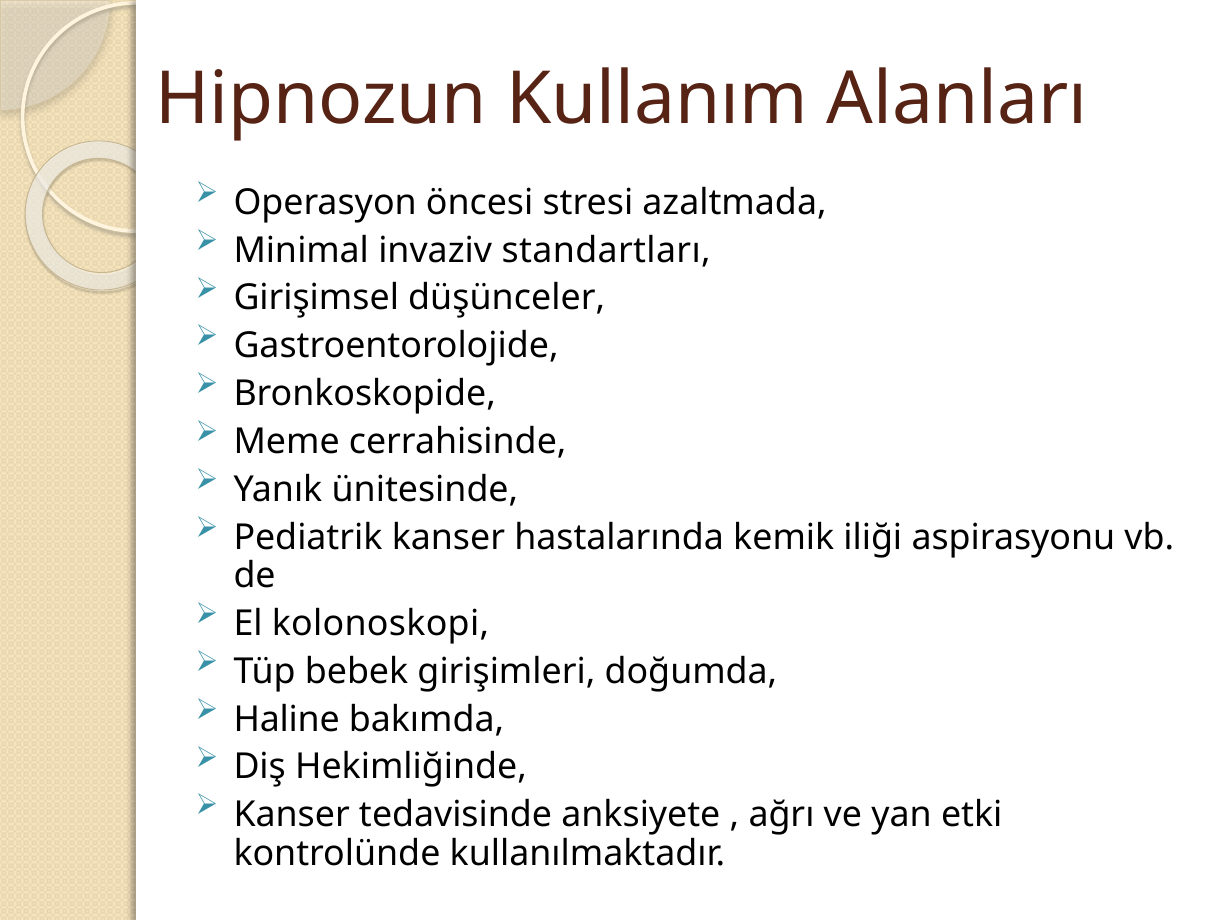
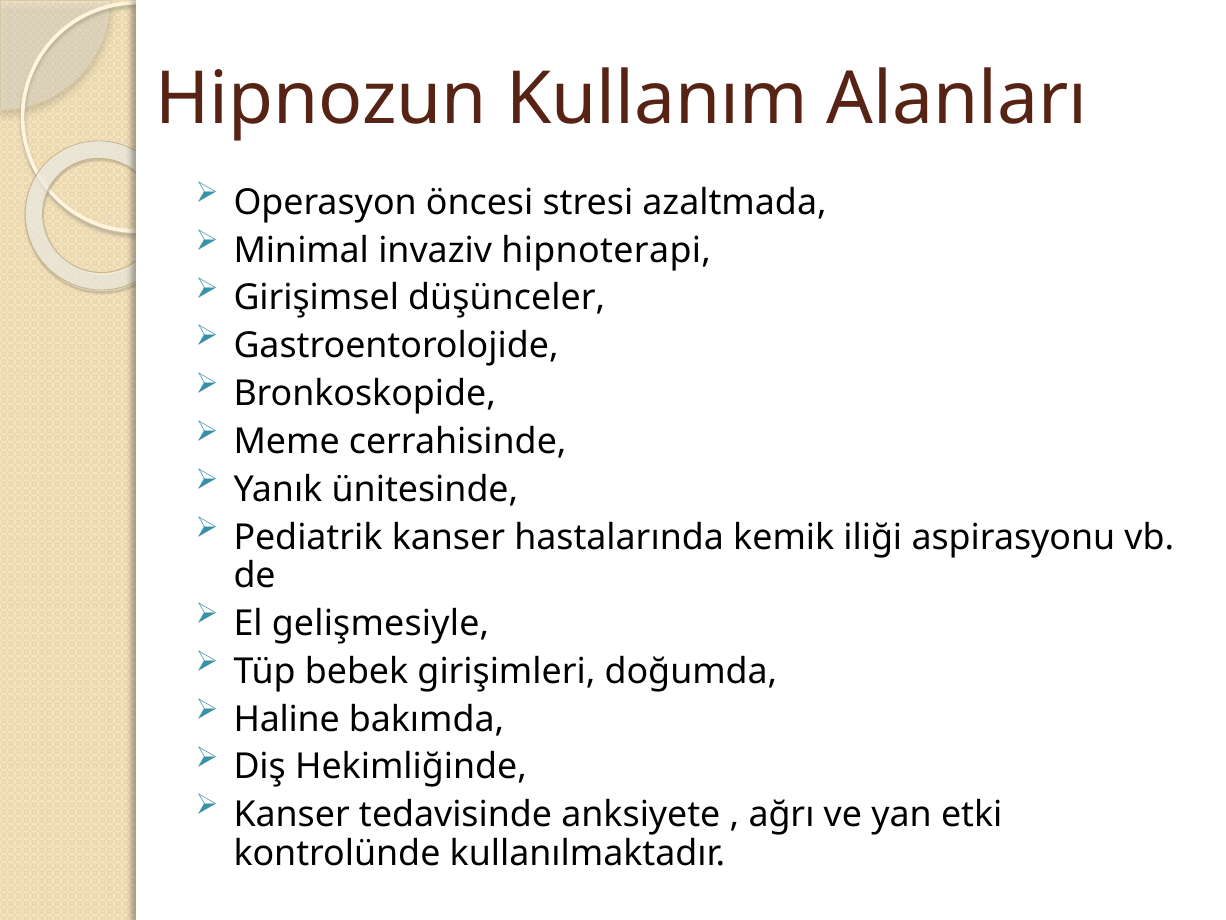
standartları: standartları -> hipnoterapi (606, 250)
kolonoskopi: kolonoskopi -> gelişmesiyle (380, 623)
